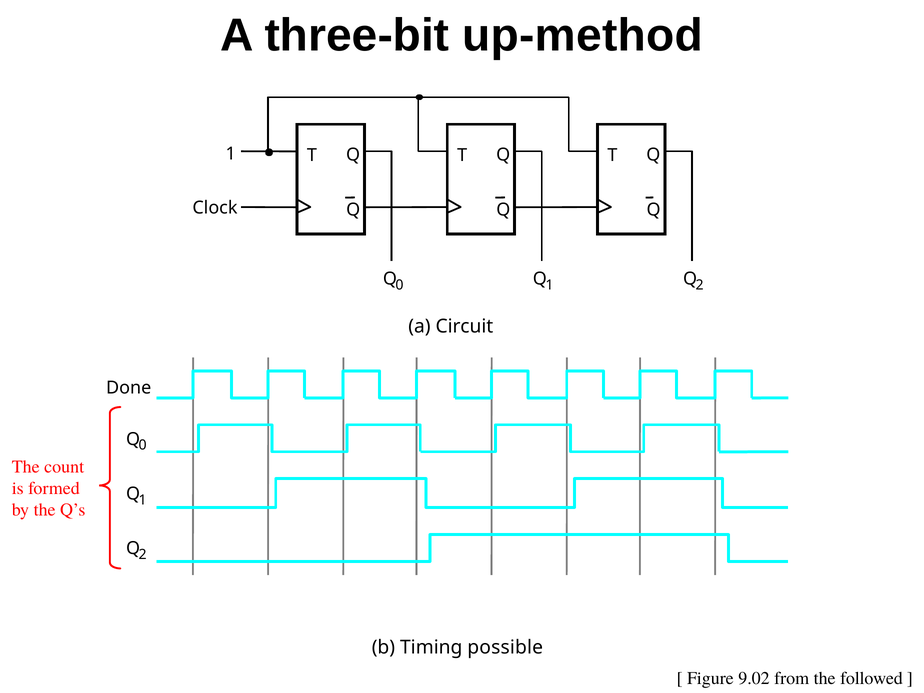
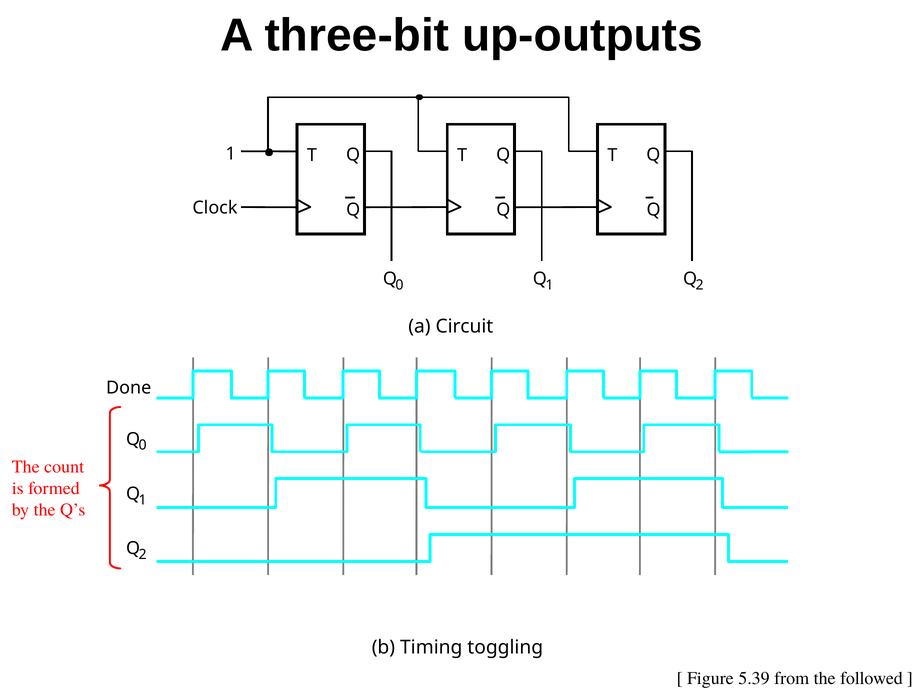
up-method: up-method -> up-outputs (583, 36)
possible: possible -> toggling (505, 648)
9.02: 9.02 -> 5.39 (754, 678)
